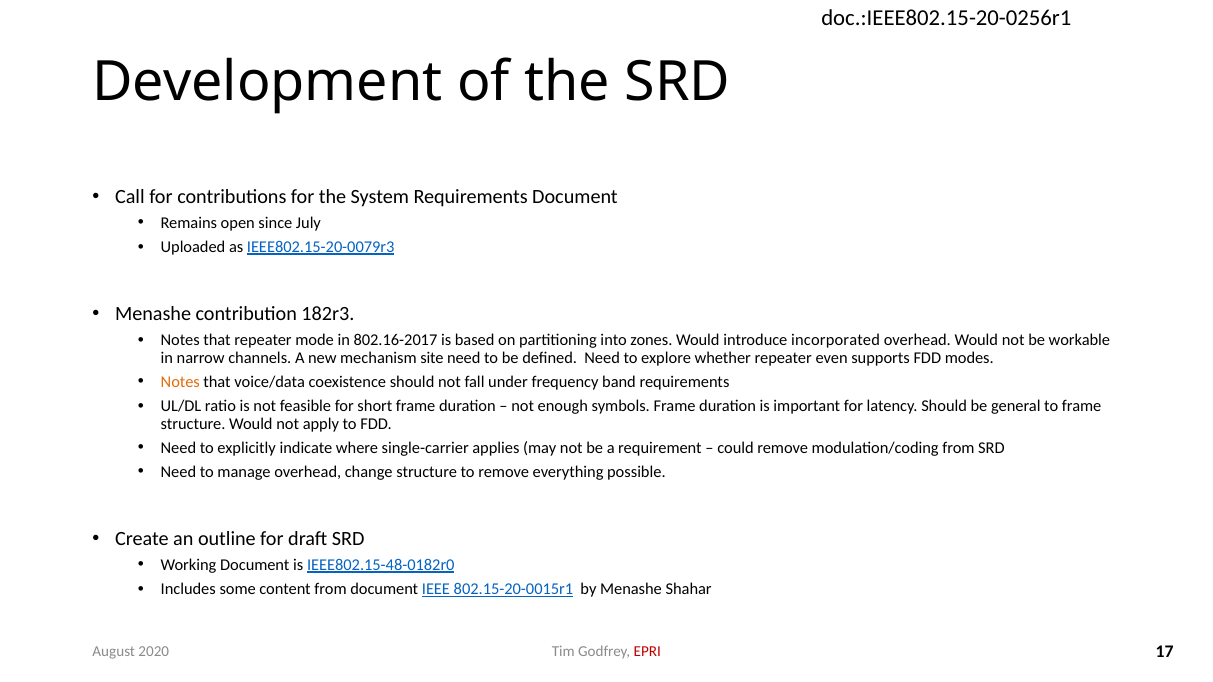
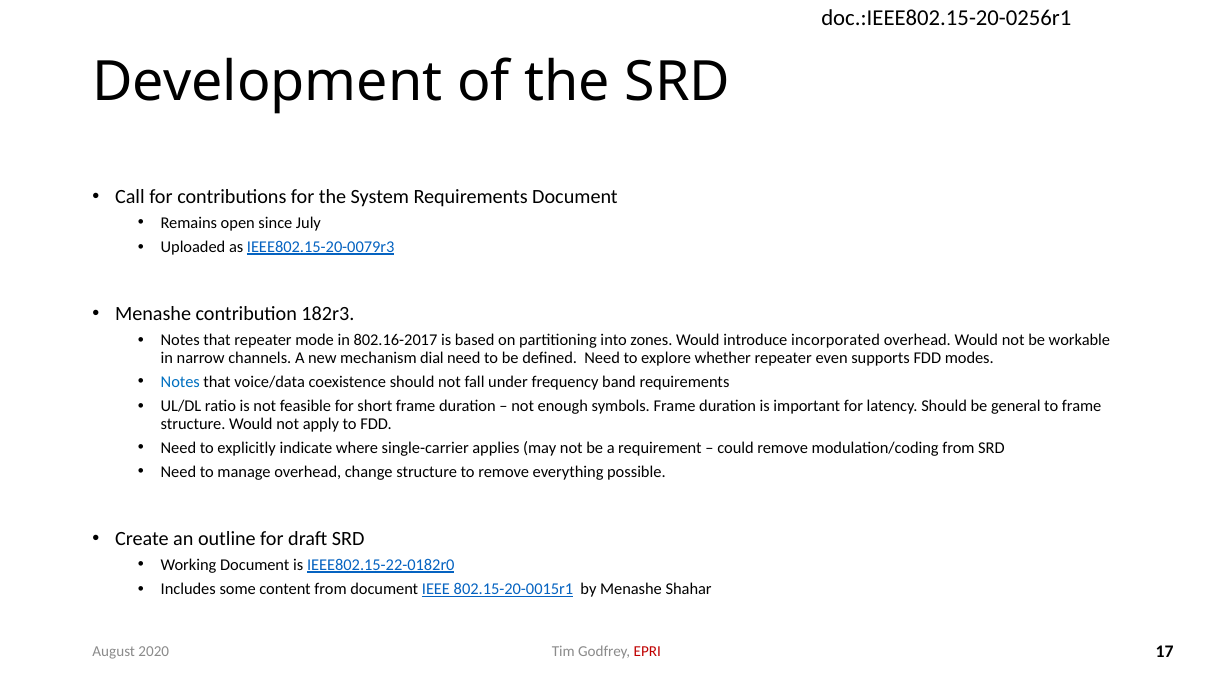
site: site -> dial (432, 358)
Notes colour: orange -> blue (180, 382)
IEEE802.15-48-0182r0: IEEE802.15-48-0182r0 -> IEEE802.15-22-0182r0 (381, 565)
